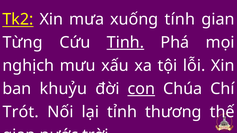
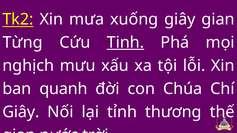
xuống tính: tính -> giây (180, 19)
khuỷu: khuỷu -> quanh (63, 89)
con underline: present -> none (141, 89)
Trót: Trót -> Giây (21, 112)
